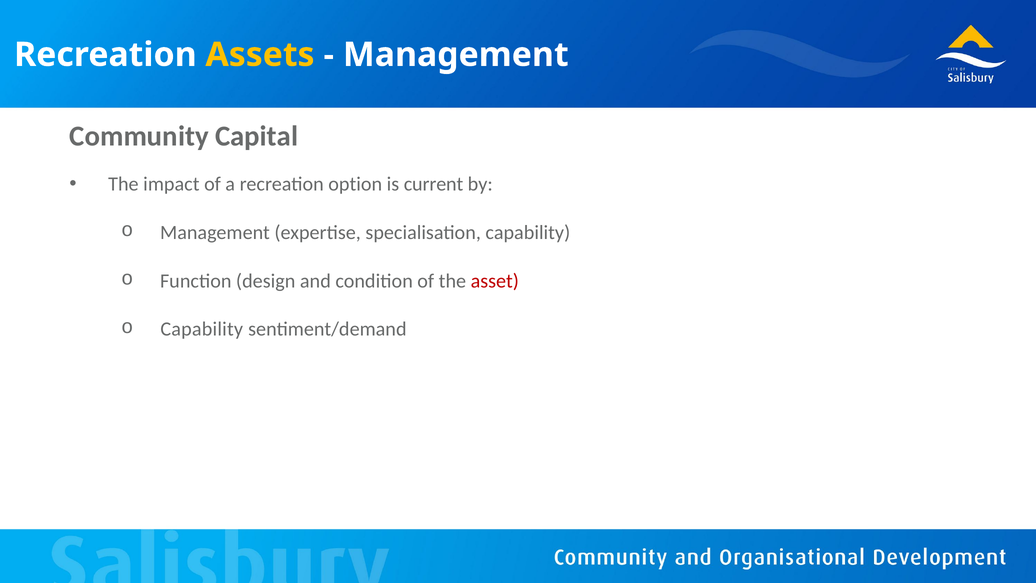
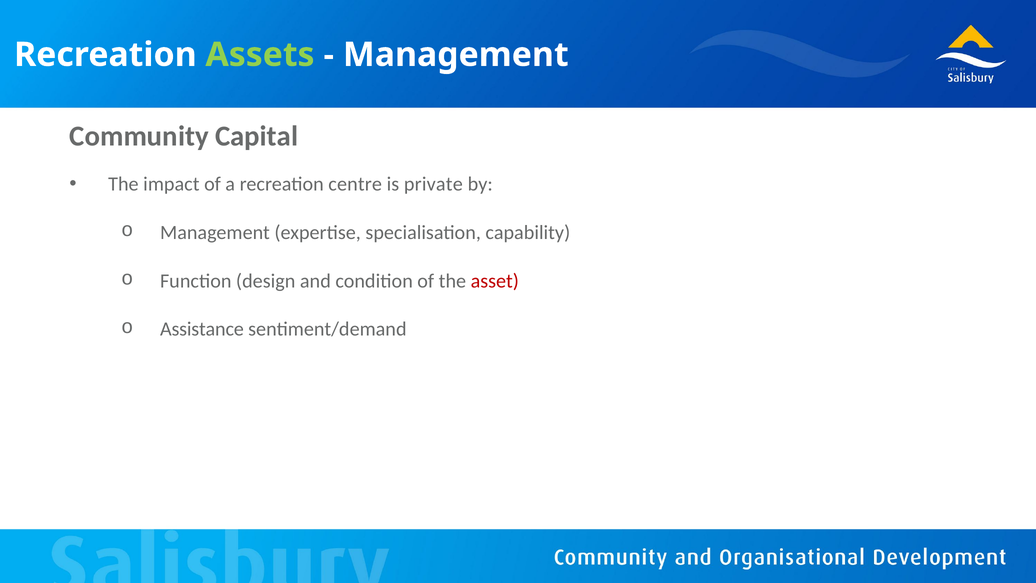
Assets colour: yellow -> light green (260, 55)
option: option -> centre (355, 184)
current: current -> private (433, 184)
Capability: Capability -> Assistance (202, 329)
